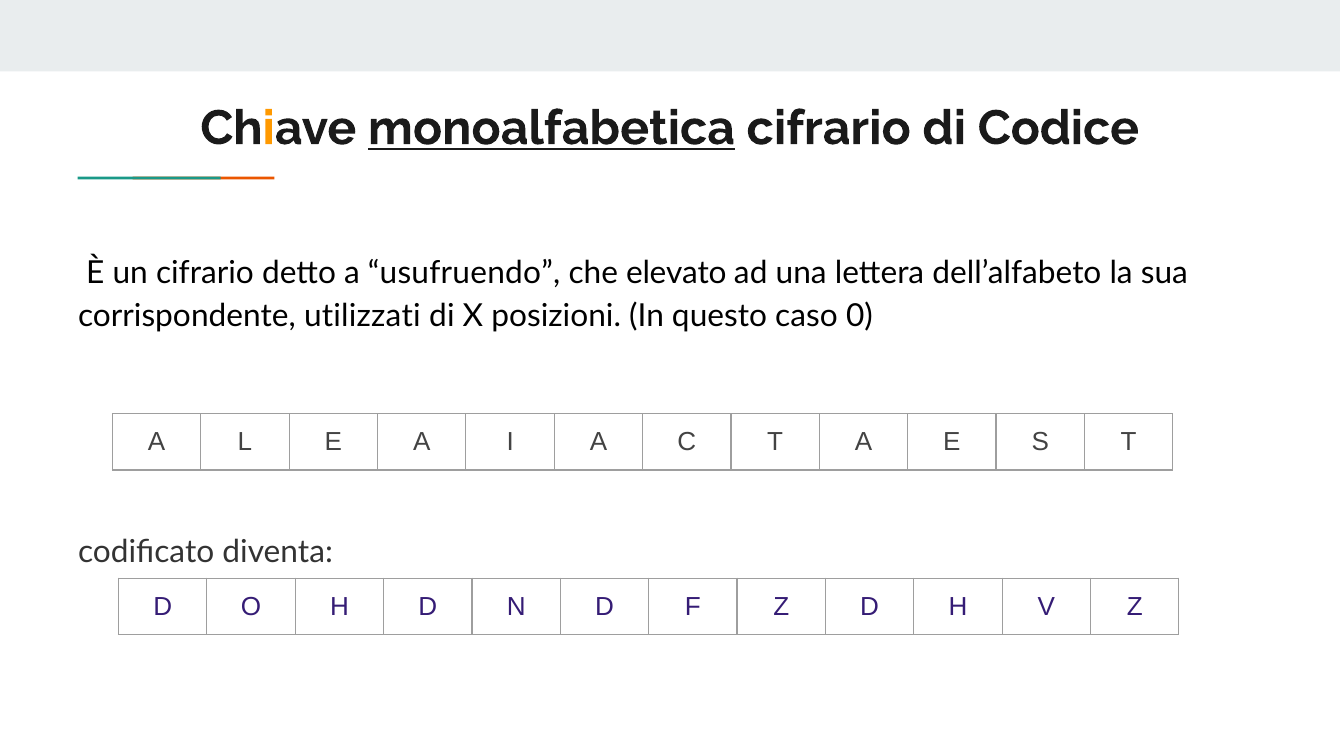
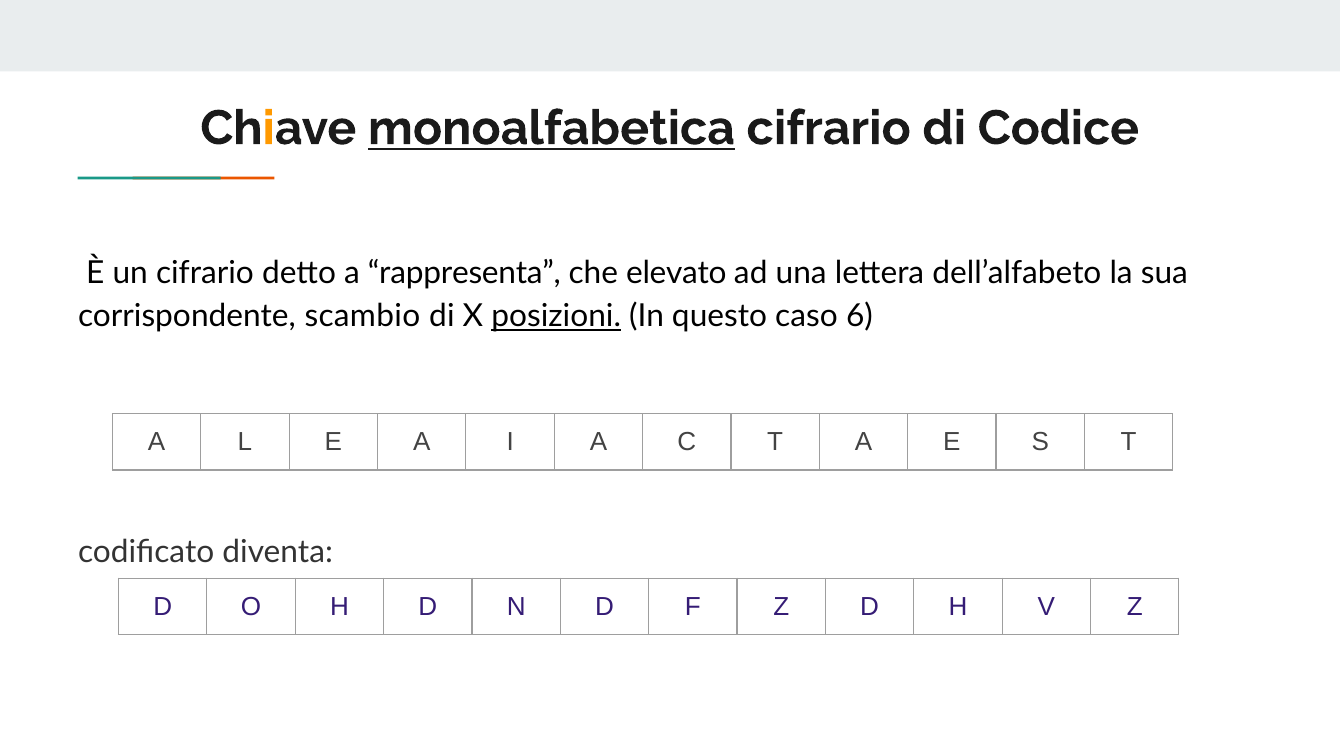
usufruendo: usufruendo -> rappresenta (464, 273)
utilizzati: utilizzati -> scambio (362, 316)
posizioni underline: none -> present (556, 316)
0: 0 -> 6 (859, 316)
